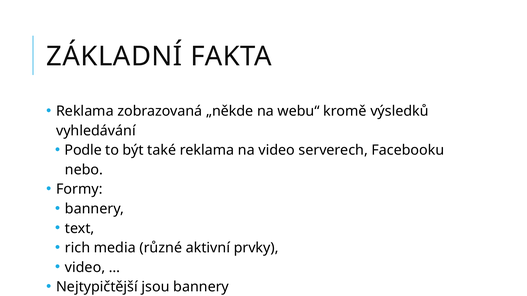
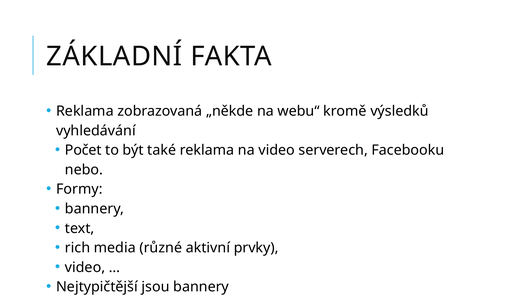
Podle: Podle -> Počet (83, 150)
